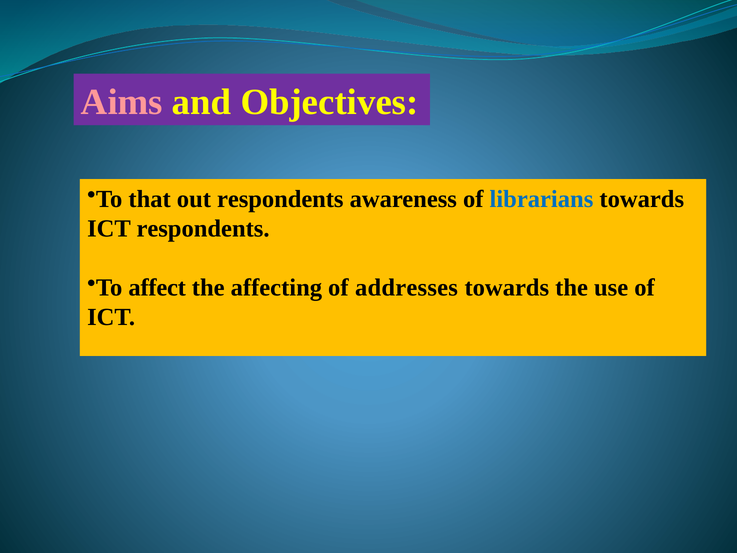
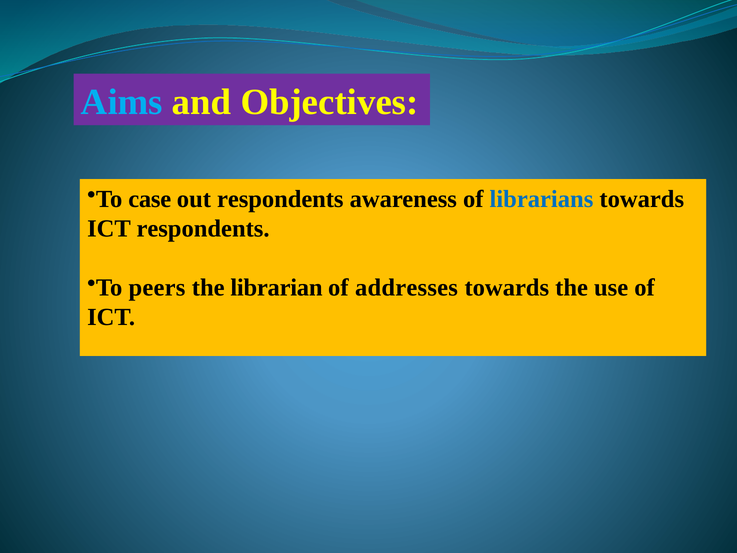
Aims colour: pink -> light blue (122, 102)
that: that -> case (150, 199)
affect: affect -> peers (157, 288)
affecting: affecting -> librarian (277, 288)
